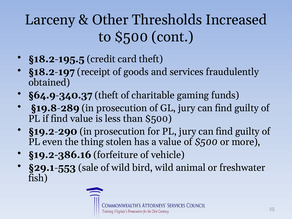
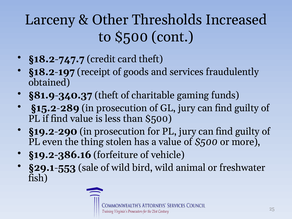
§18.2-195.5: §18.2-195.5 -> §18.2-747.7 (56, 59)
§64.9-340.37: §64.9-340.37 -> §81.9-340.37 (60, 95)
§19.8-289: §19.8-289 -> §15.2-289 (55, 108)
